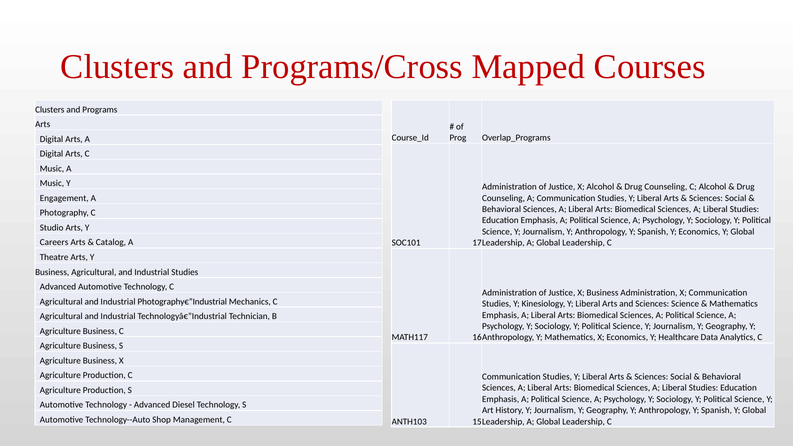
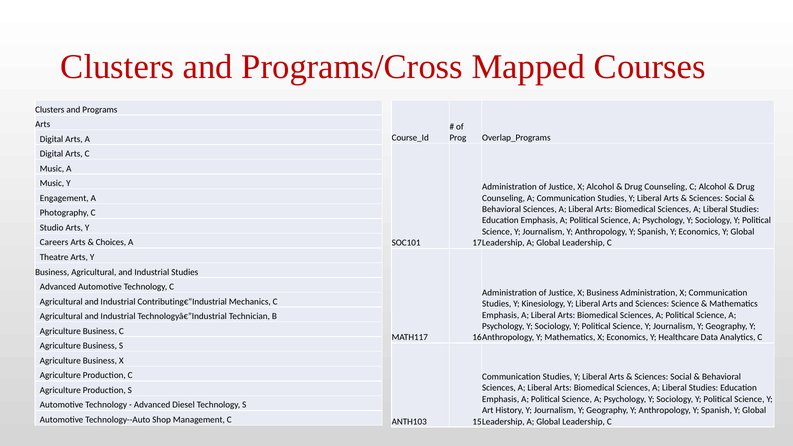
Catalog: Catalog -> Choices (111, 243)
Photography€”Industrial: Photography€”Industrial -> Contributing€”Industrial (182, 302)
